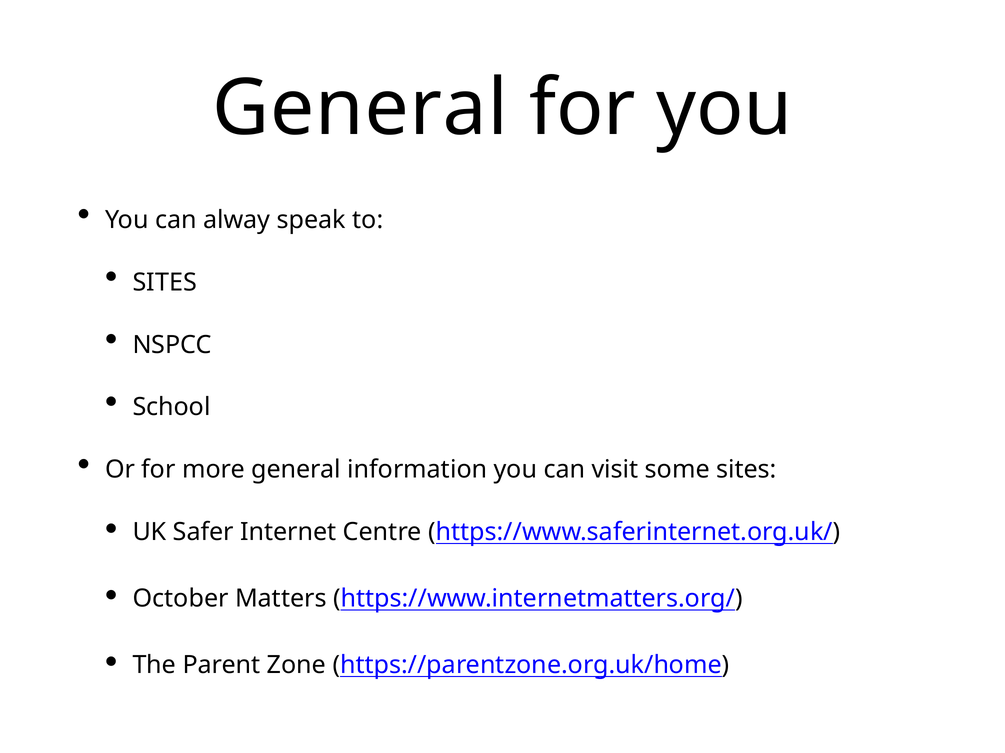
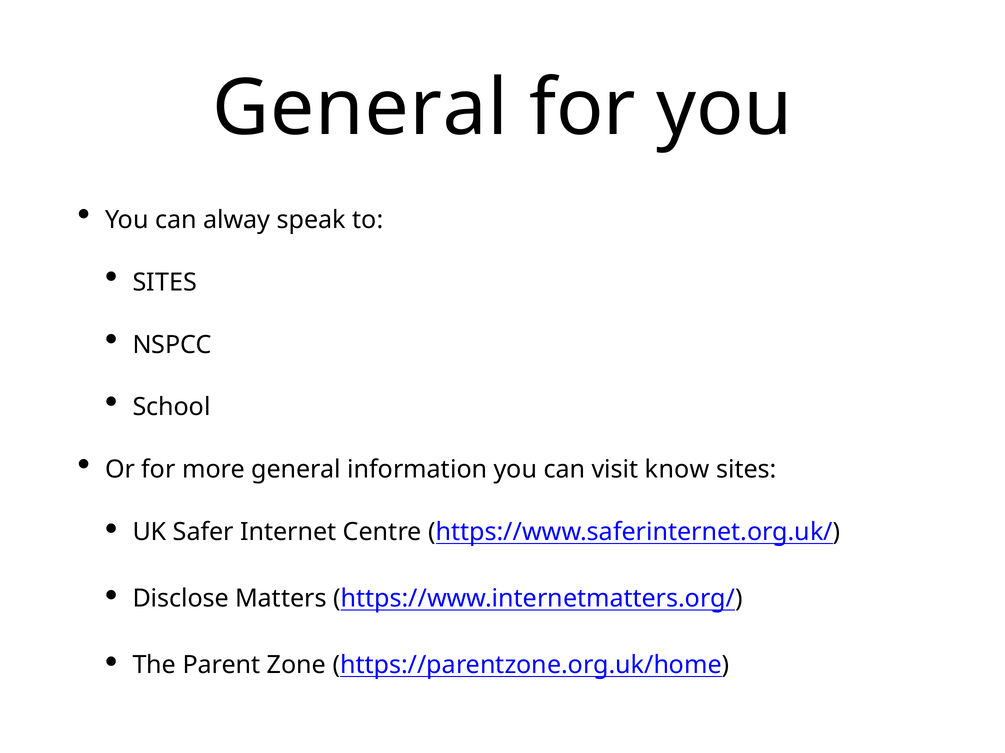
some: some -> know (677, 470)
October: October -> Disclose (181, 599)
